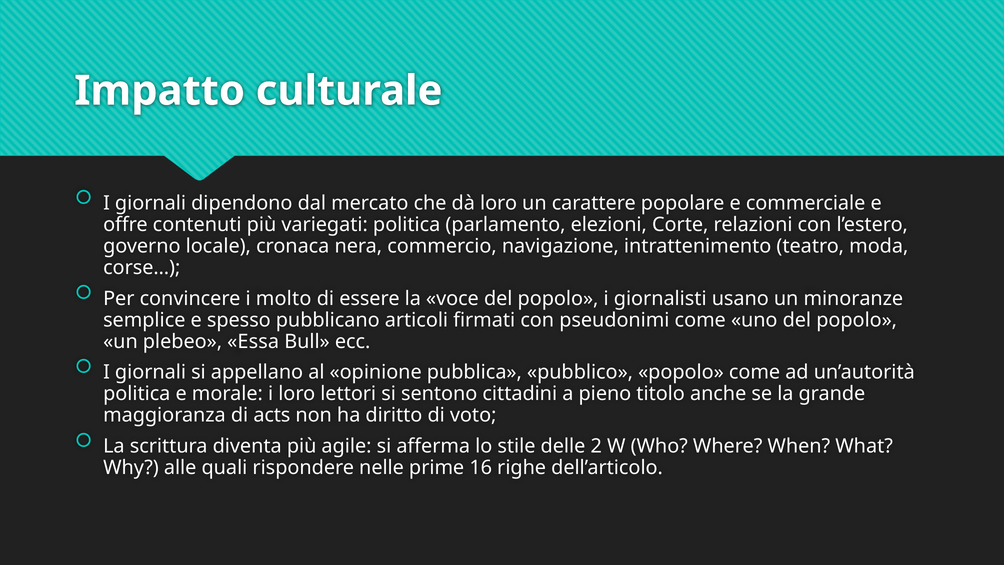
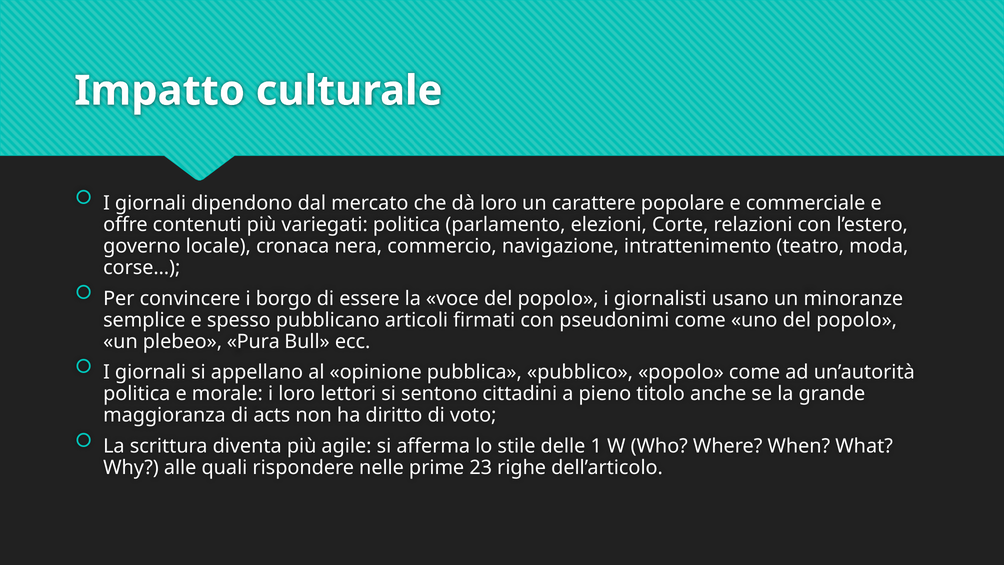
molto: molto -> borgo (284, 298)
Essa: Essa -> Pura (253, 341)
2: 2 -> 1 (596, 446)
16: 16 -> 23 (481, 467)
